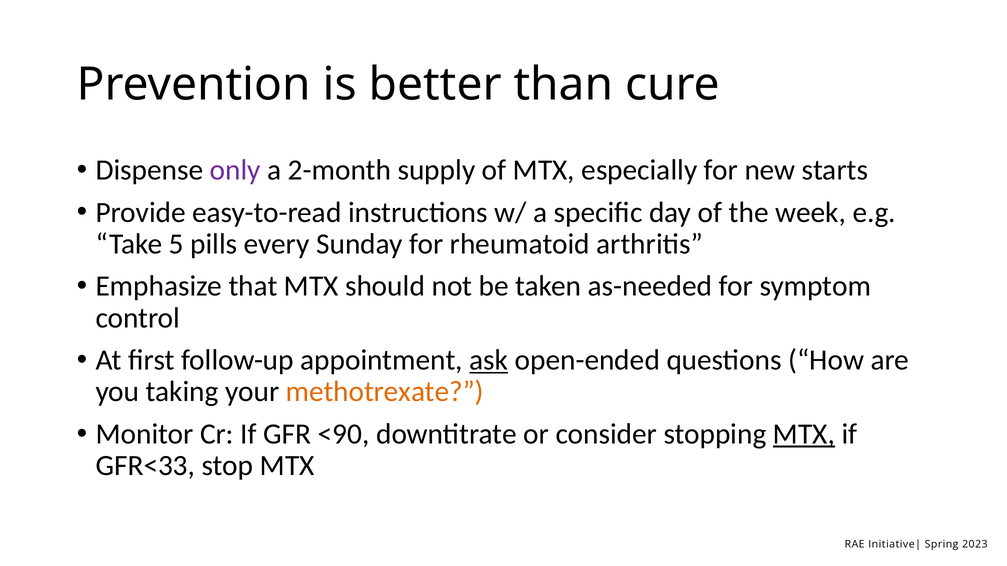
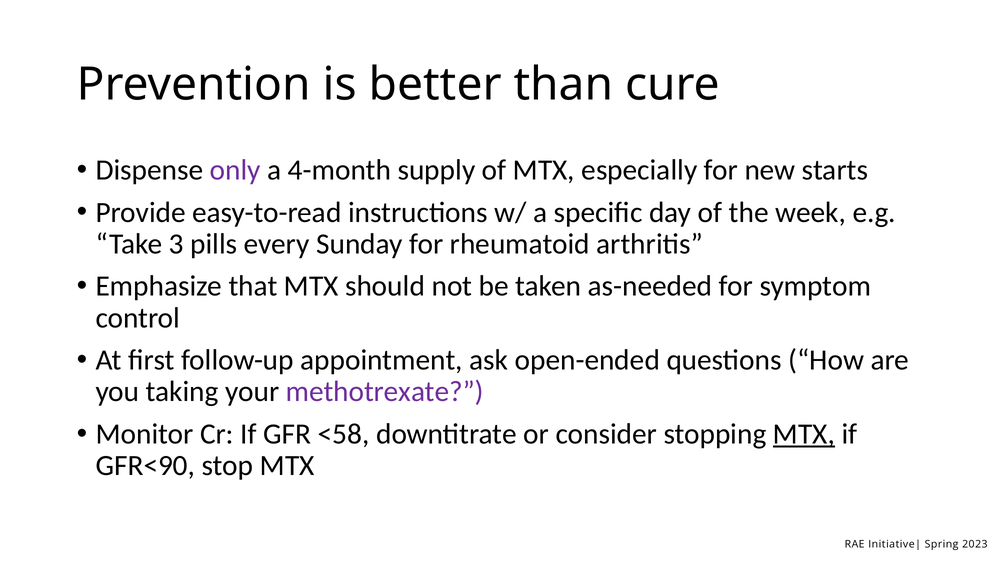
2-month: 2-month -> 4-month (340, 170)
5: 5 -> 3 (176, 244)
ask underline: present -> none (489, 360)
methotrexate colour: orange -> purple (385, 392)
<90: <90 -> <58 (344, 434)
GFR<33: GFR<33 -> GFR<90 (145, 466)
